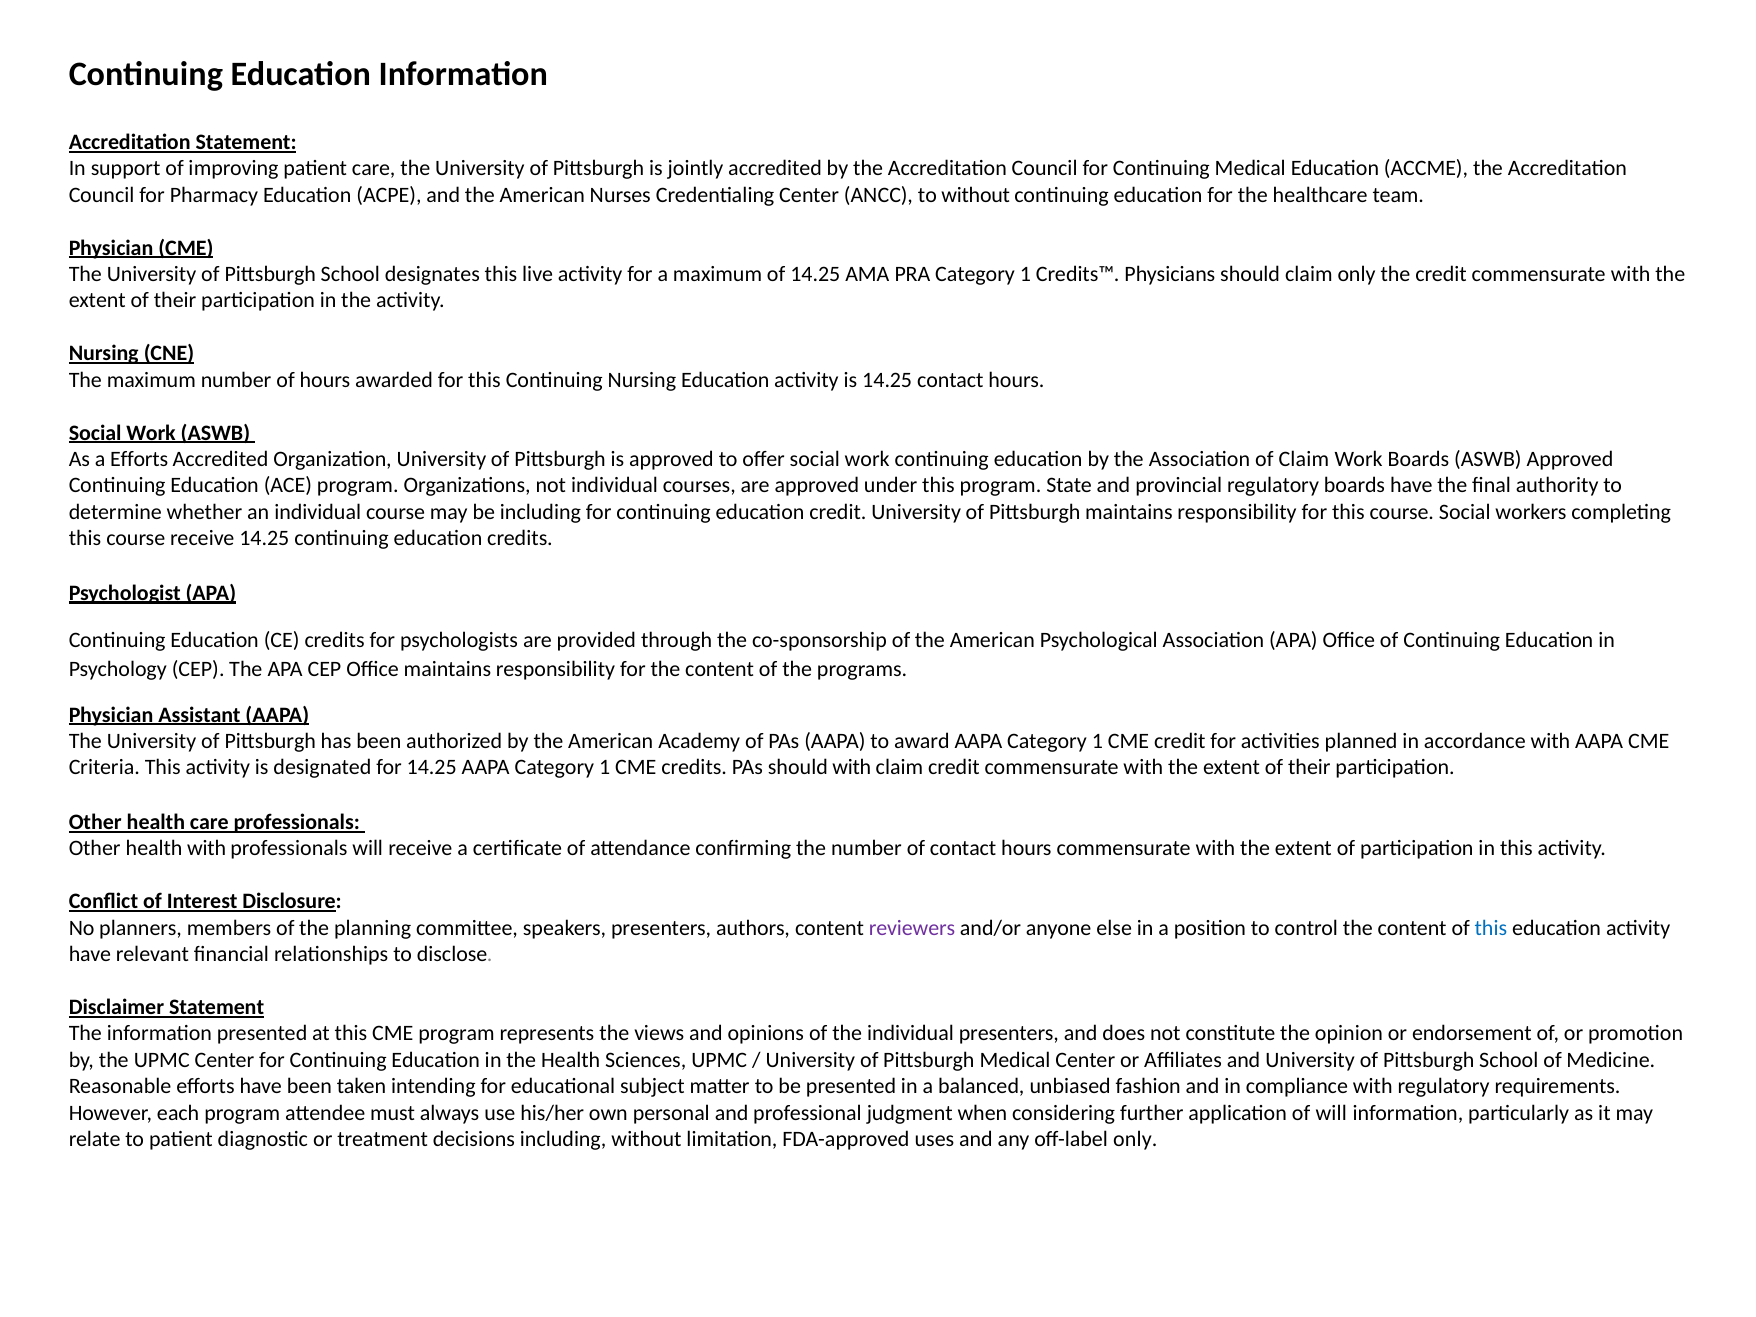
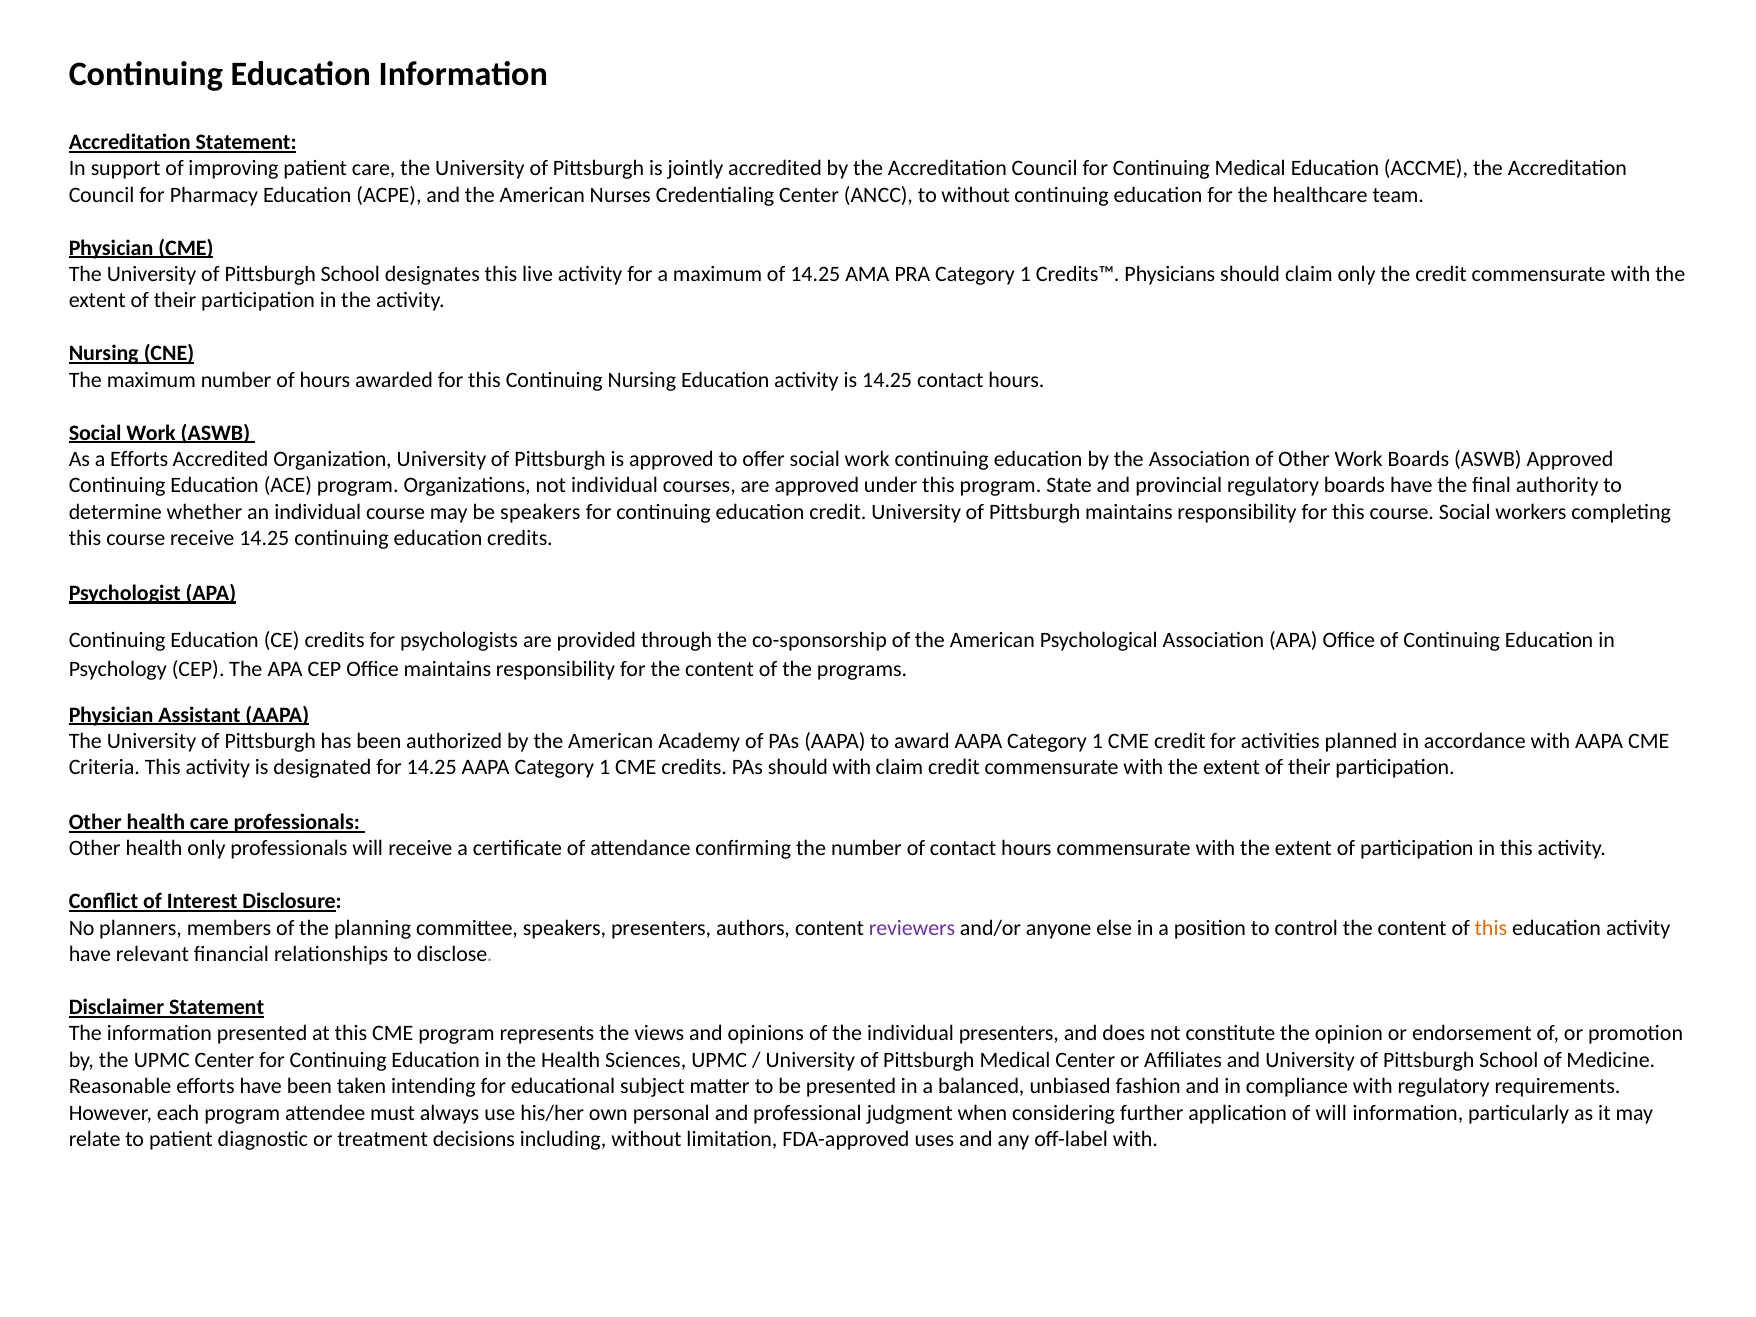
of Claim: Claim -> Other (1304, 459)
be including: including -> speakers (540, 512)
health with: with -> only (206, 849)
this colour: blue -> orange (1491, 928)
off-label only: only -> with (1135, 1139)
